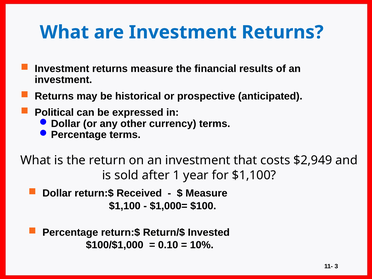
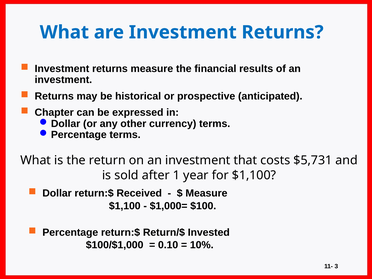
Political: Political -> Chapter (54, 112)
$2,949: $2,949 -> $5,731 (313, 160)
